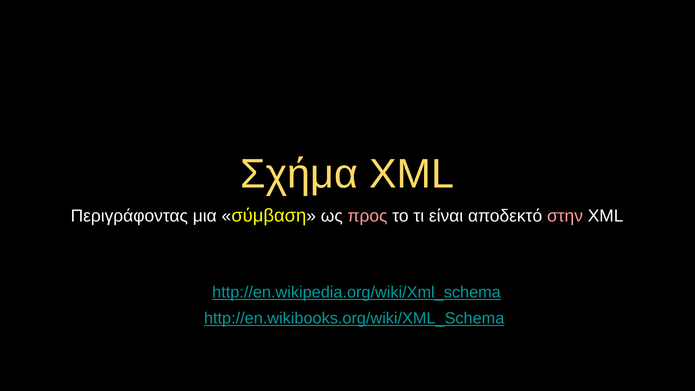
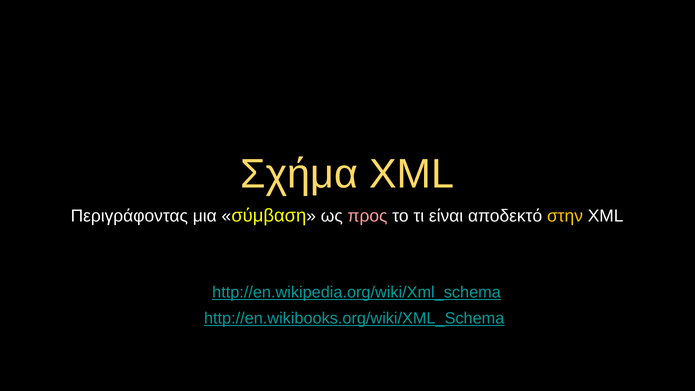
στην colour: pink -> yellow (565, 216)
